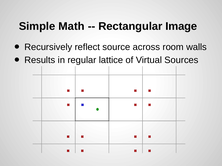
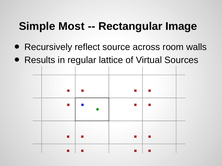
Math: Math -> Most (71, 26)
